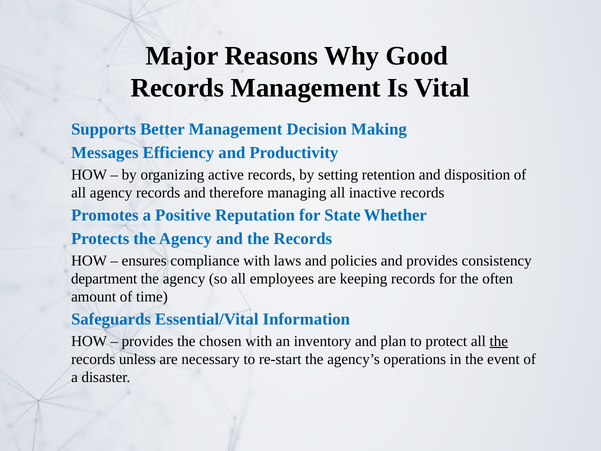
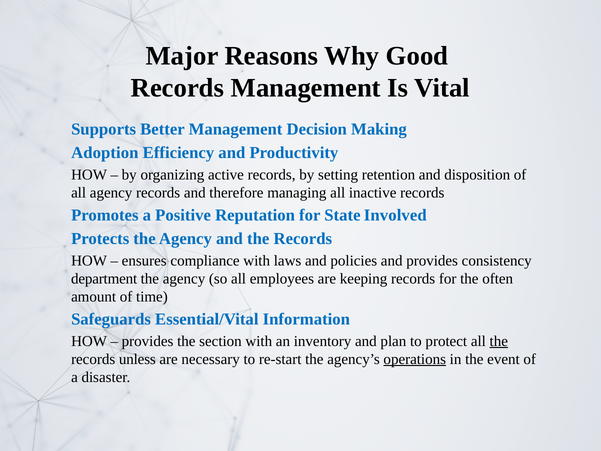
Messages: Messages -> Adoption (105, 153)
Whether: Whether -> Involved (395, 215)
chosen: chosen -> section (220, 341)
operations underline: none -> present (415, 359)
